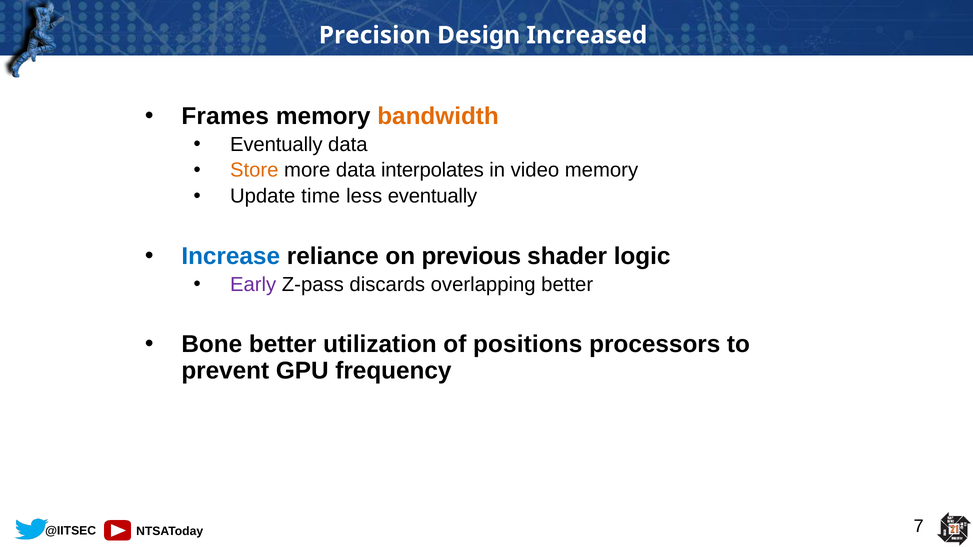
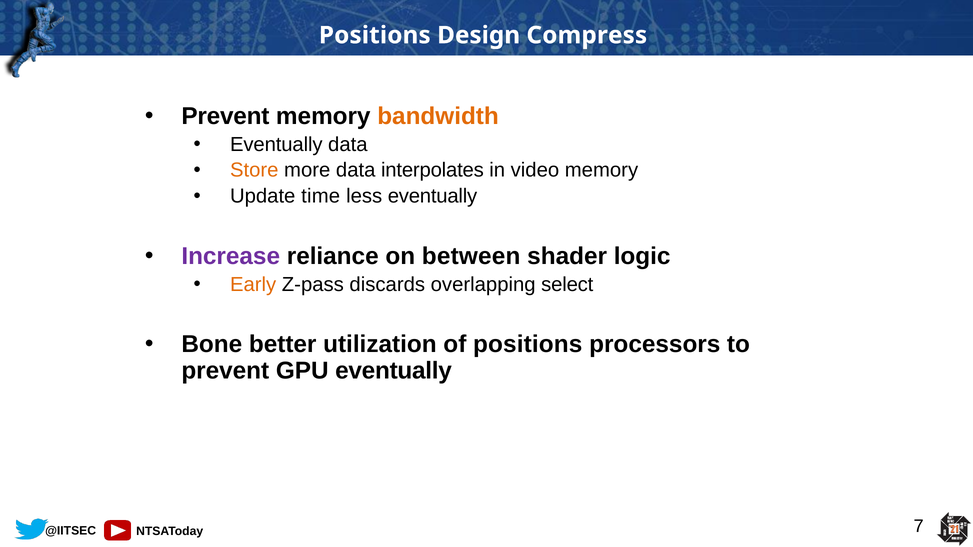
Precision: Precision -> Positions (375, 35)
Increased: Increased -> Compress (587, 35)
Frames: Frames -> Prevent (225, 116)
Increase colour: blue -> purple (231, 256)
previous: previous -> between (471, 256)
Early colour: purple -> orange (253, 284)
overlapping better: better -> select (567, 284)
GPU frequency: frequency -> eventually (394, 371)
